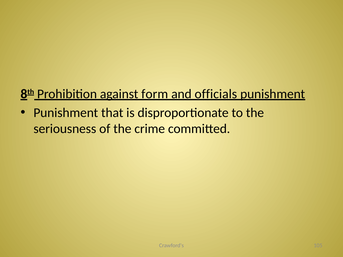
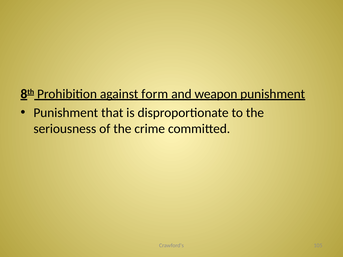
officials: officials -> weapon (216, 94)
